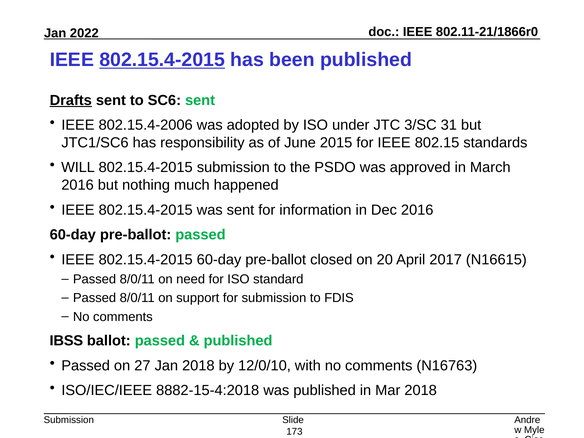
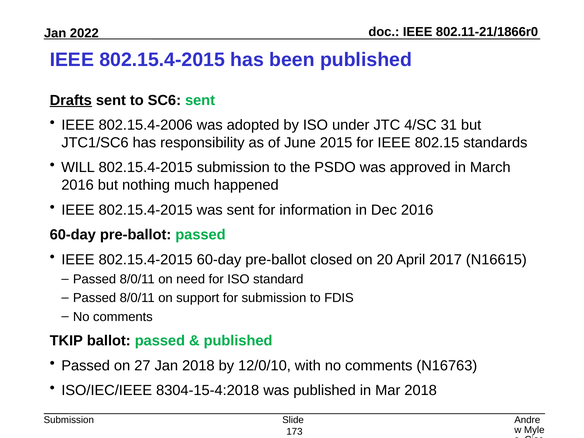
802.15.4-2015 underline: present -> none (162, 60)
3/SC: 3/SC -> 4/SC (420, 125)
IBSS: IBSS -> TKIP (66, 341)
8882-15-4:2018: 8882-15-4:2018 -> 8304-15-4:2018 (208, 390)
